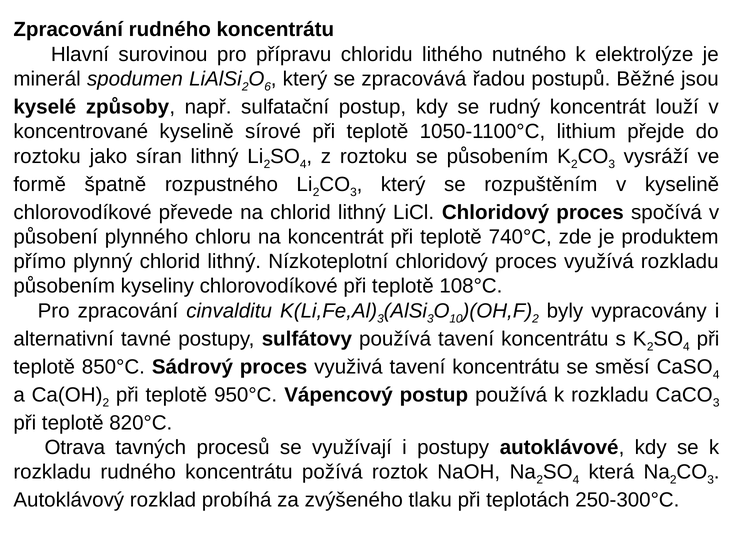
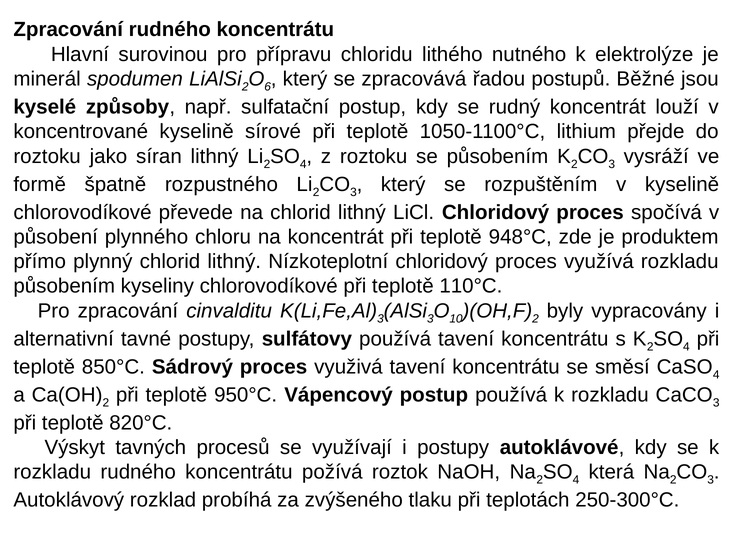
740°C: 740°C -> 948°C (520, 237)
108°C: 108°C -> 110°C (471, 286)
Otrava: Otrava -> Výskyt (75, 448)
